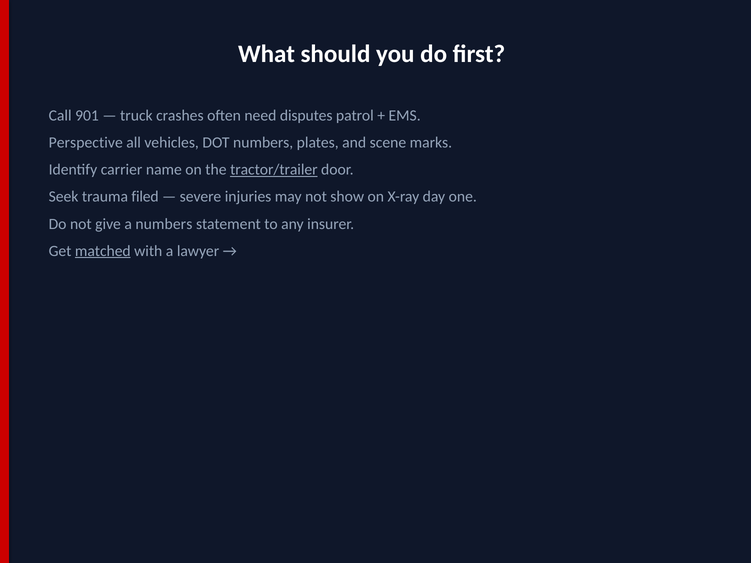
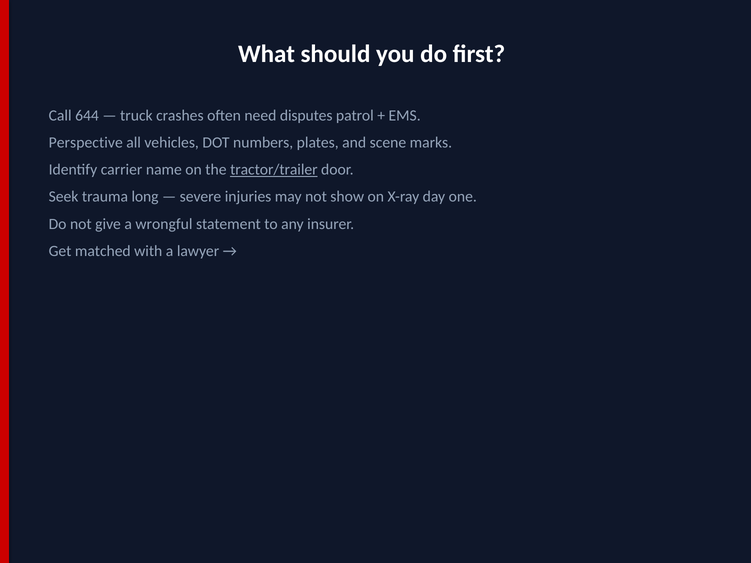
901: 901 -> 644 (87, 116)
filed: filed -> long (145, 197)
a numbers: numbers -> wrongful (164, 224)
matched underline: present -> none (103, 251)
